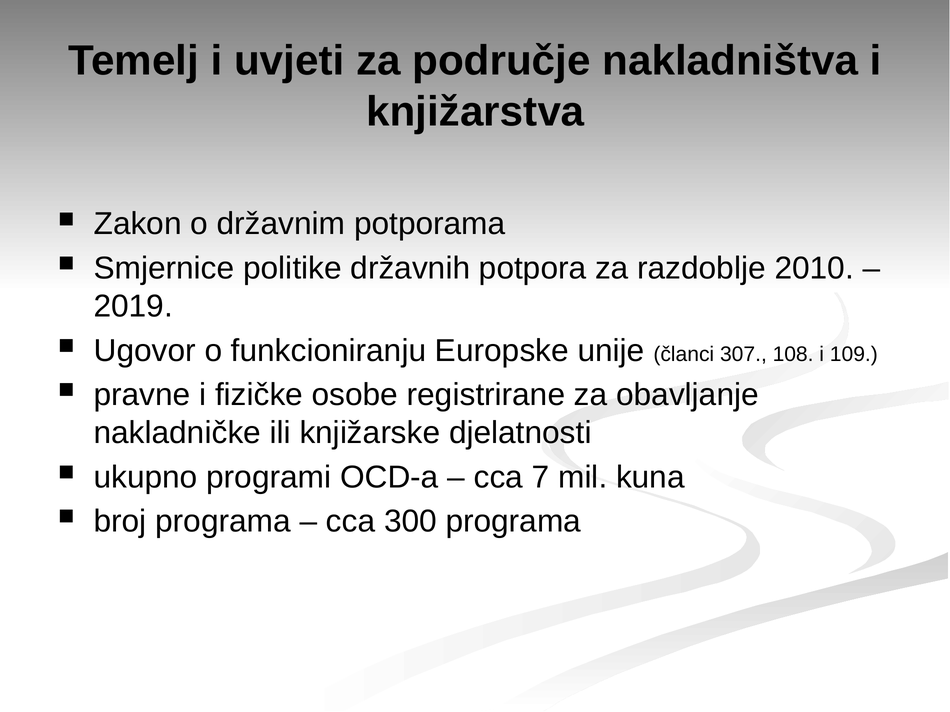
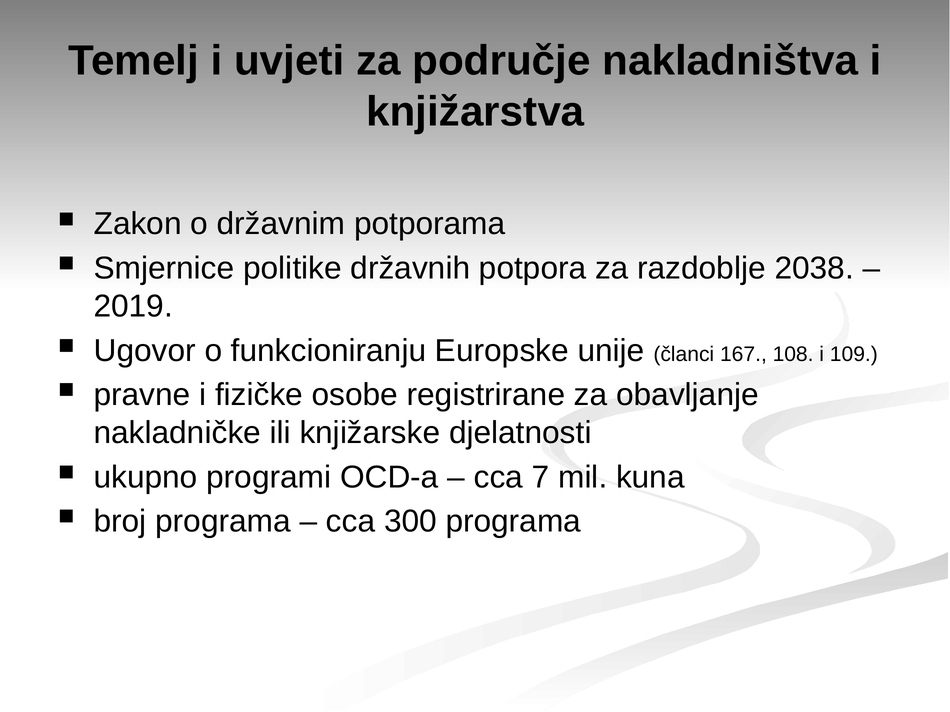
2010: 2010 -> 2038 (814, 269)
307: 307 -> 167 (743, 354)
